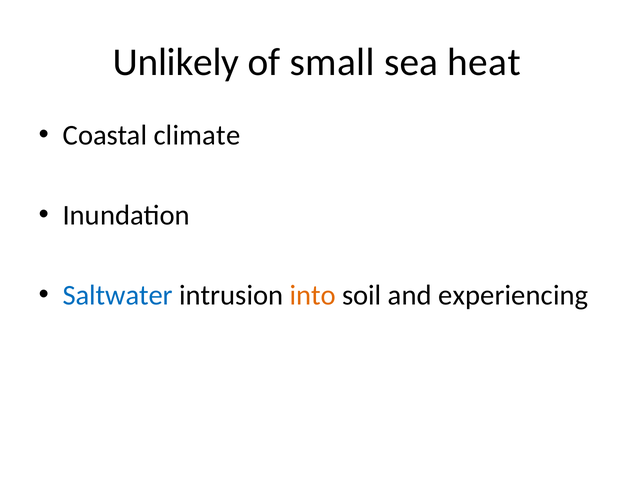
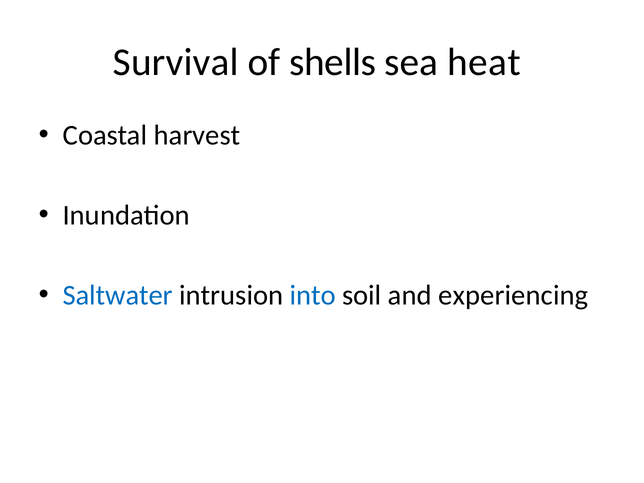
Unlikely: Unlikely -> Survival (176, 62)
small: small -> shells (333, 62)
climate: climate -> harvest (197, 135)
into colour: orange -> blue (313, 295)
